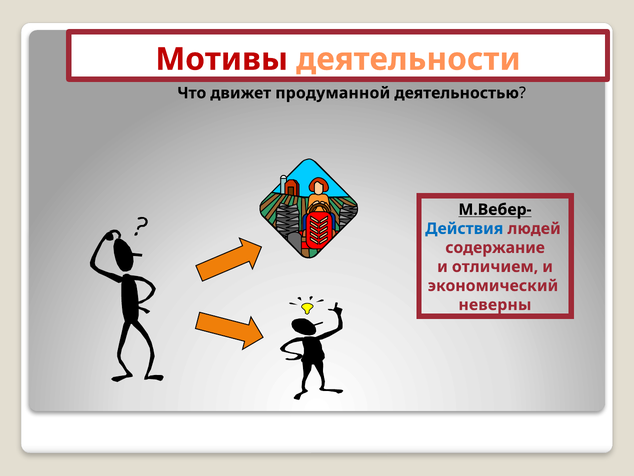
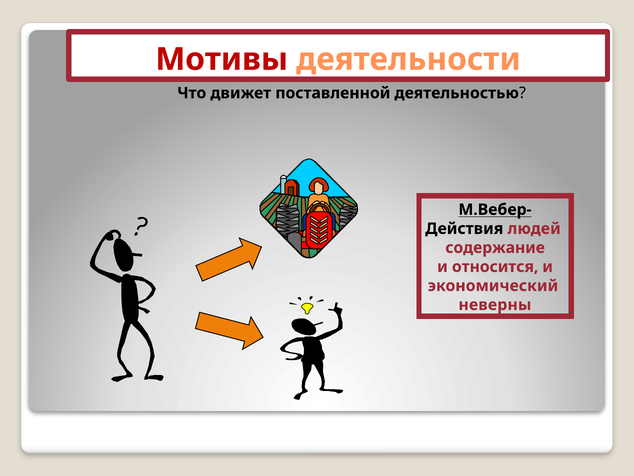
продуманной: продуманной -> поставленной (333, 93)
Действия colour: blue -> black (464, 228)
отличием: отличием -> относится (495, 266)
